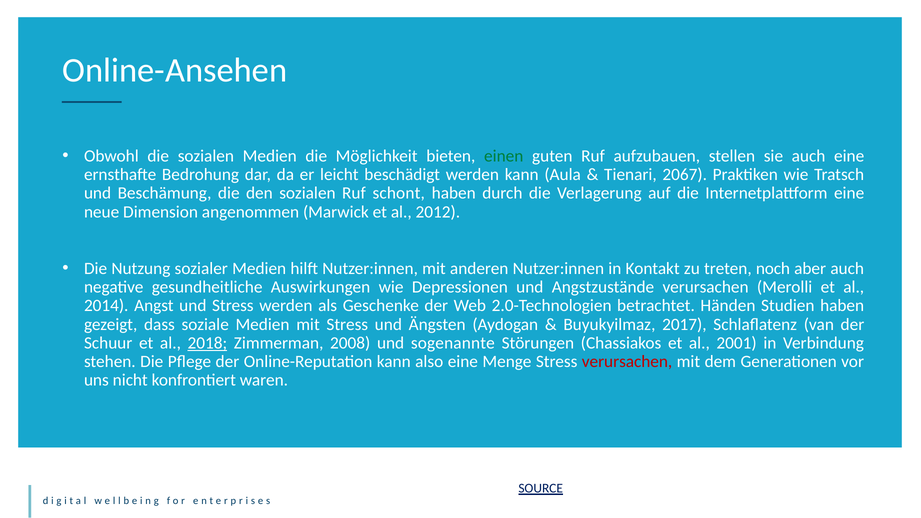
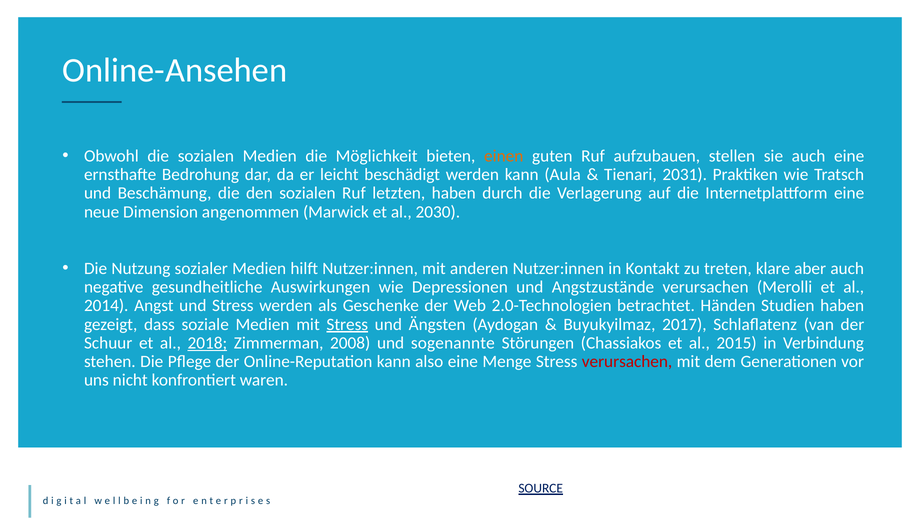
einen colour: green -> orange (504, 156)
2067: 2067 -> 2031 (685, 175)
schont: schont -> letzten (399, 193)
2012: 2012 -> 2030 (438, 212)
noch: noch -> klare (773, 268)
Stress underline: none -> present (347, 324)
2001: 2001 -> 2015 (737, 343)
